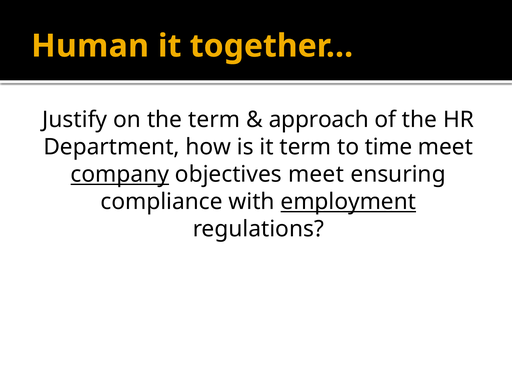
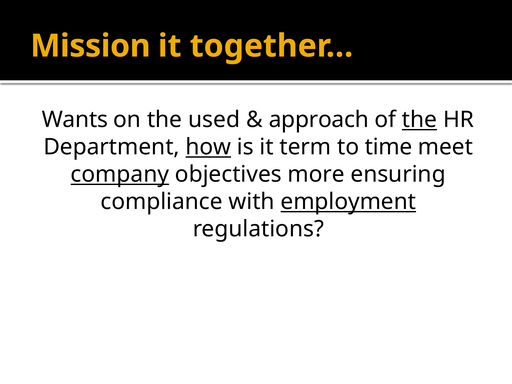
Human: Human -> Mission (90, 46)
Justify: Justify -> Wants (75, 120)
the term: term -> used (214, 120)
the underline: none -> present (420, 120)
how underline: none -> present (208, 147)
objectives meet: meet -> more (316, 174)
